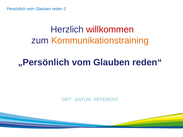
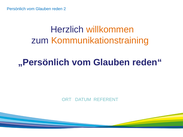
willkommen colour: red -> orange (110, 30)
